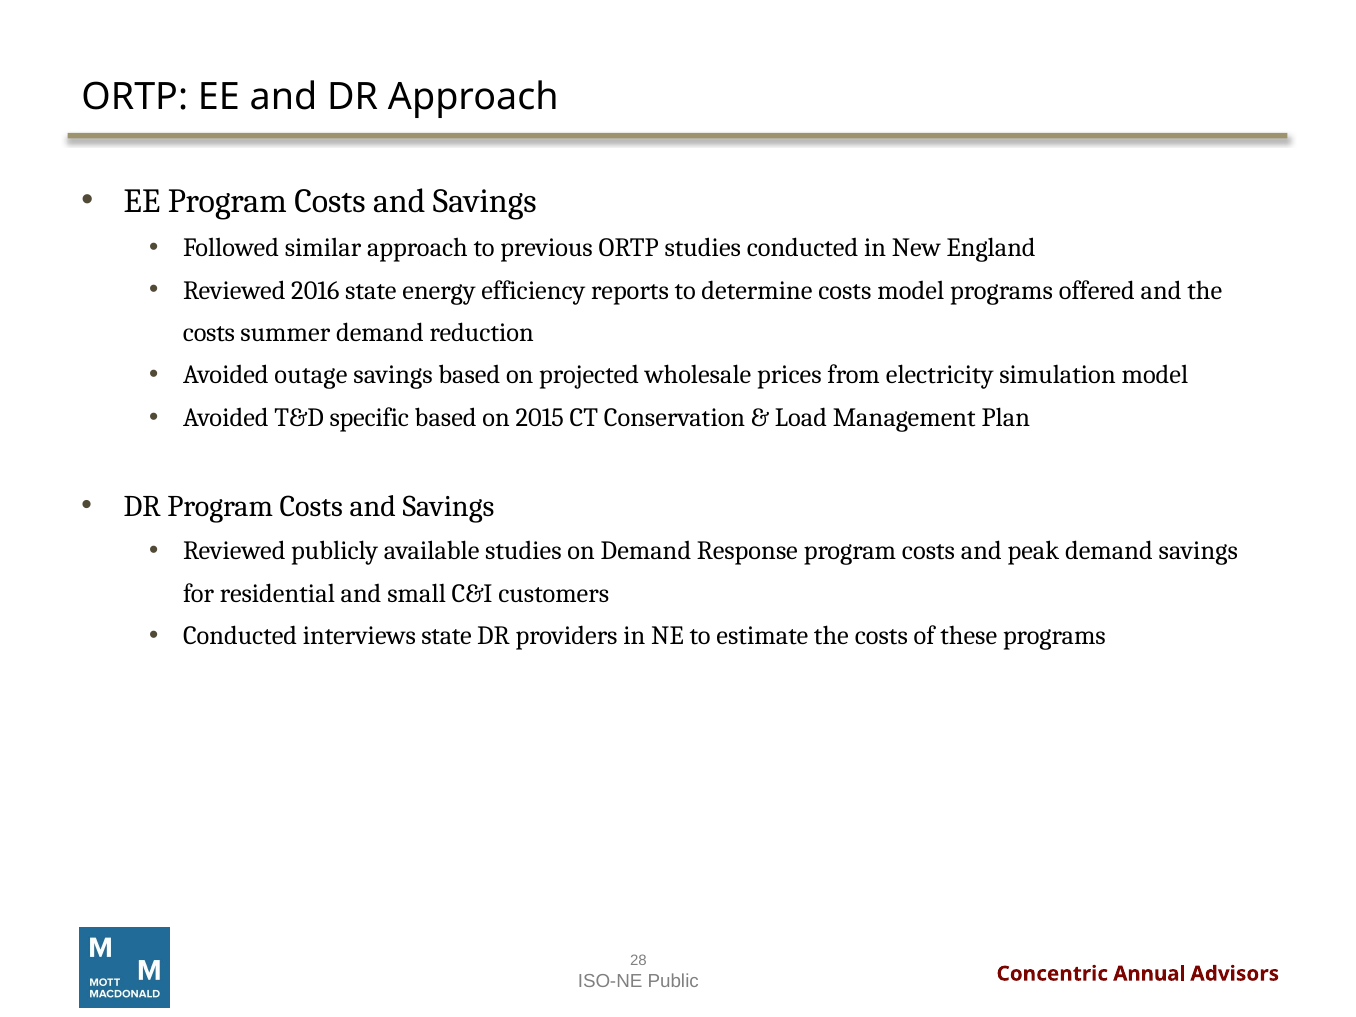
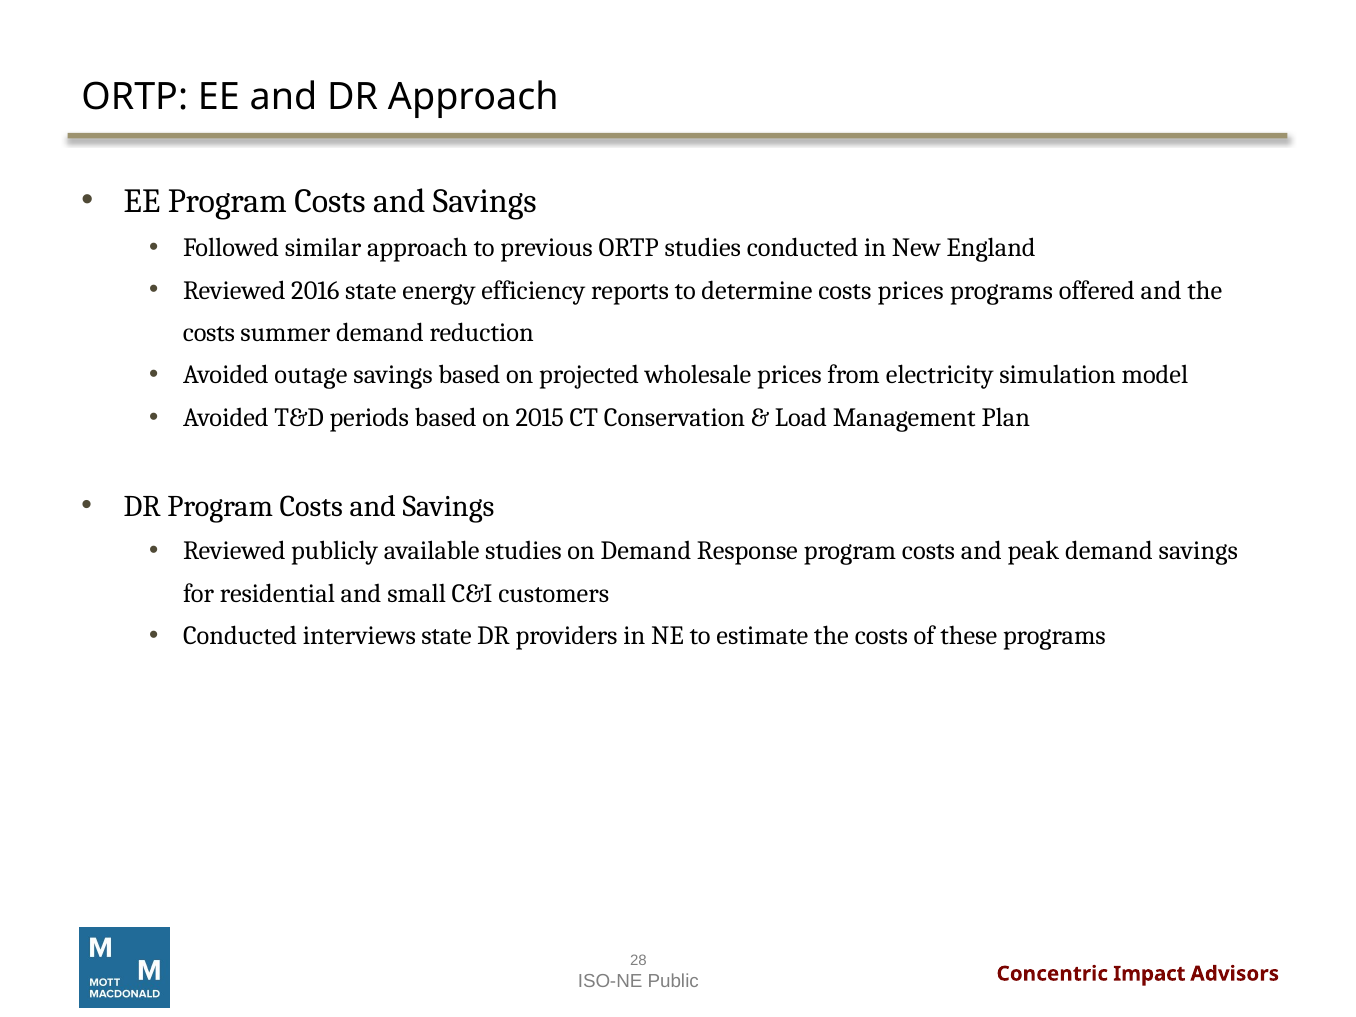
costs model: model -> prices (911, 290)
specific: specific -> periods (369, 418)
Annual: Annual -> Impact (1149, 974)
